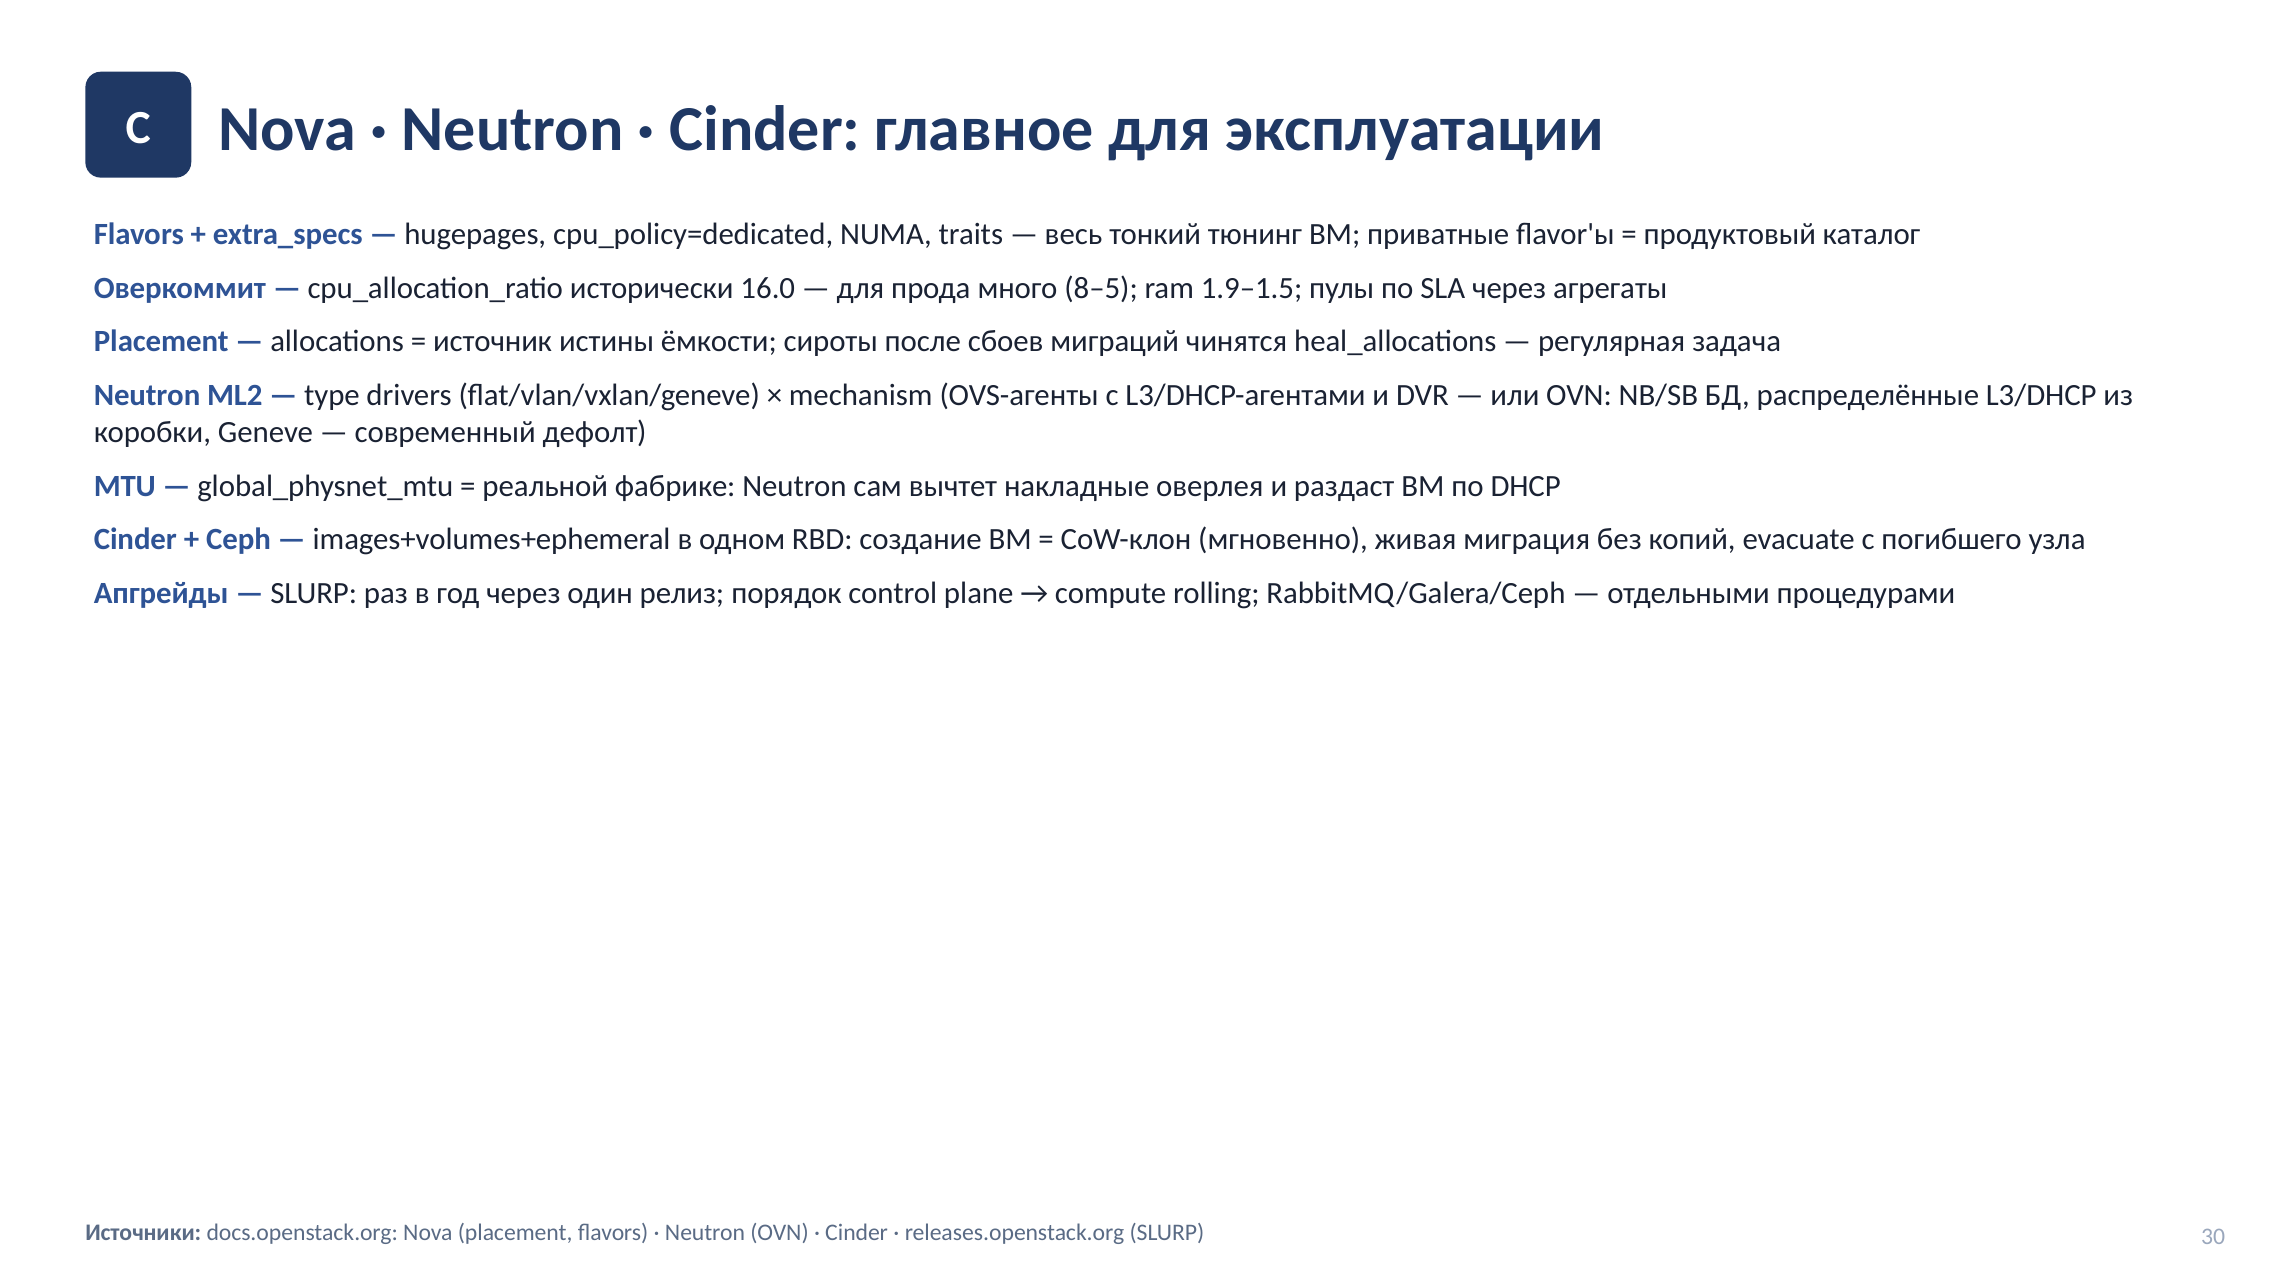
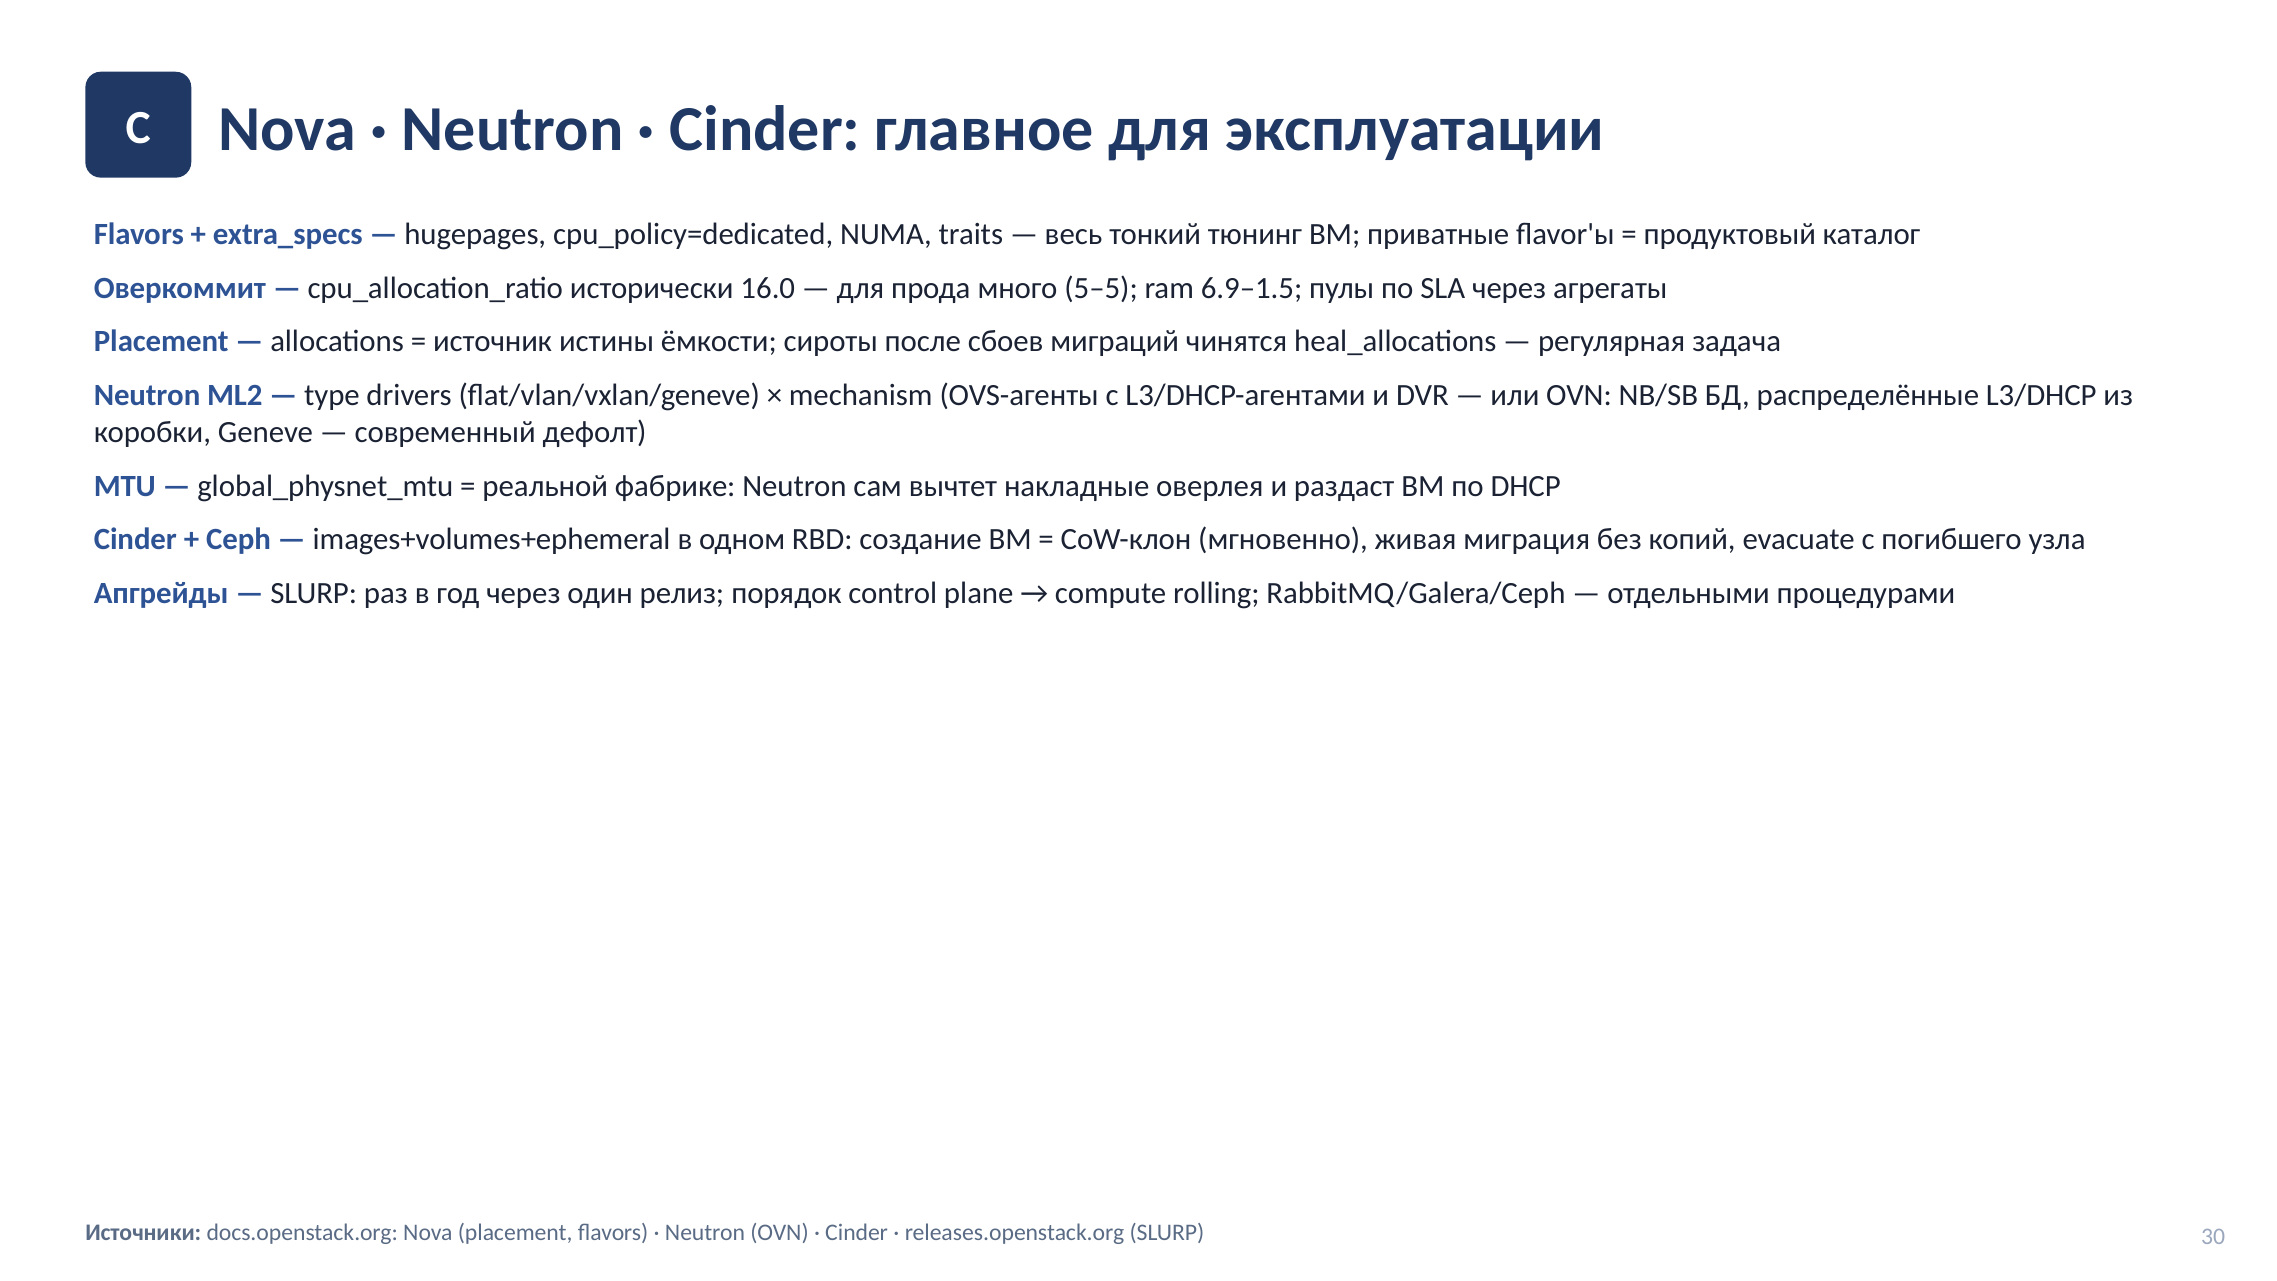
8–5: 8–5 -> 5–5 (1101, 288)
1.9–1.5: 1.9–1.5 -> 6.9–1.5 (1252, 288)
